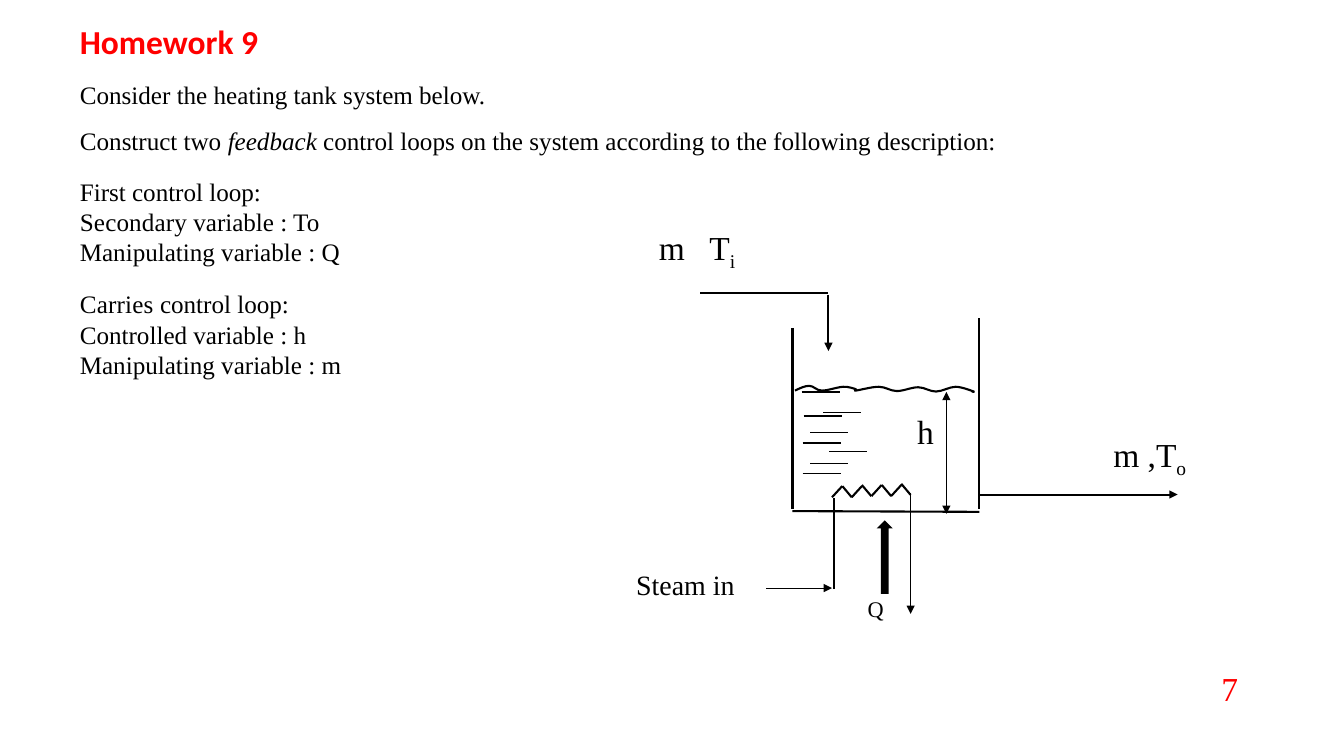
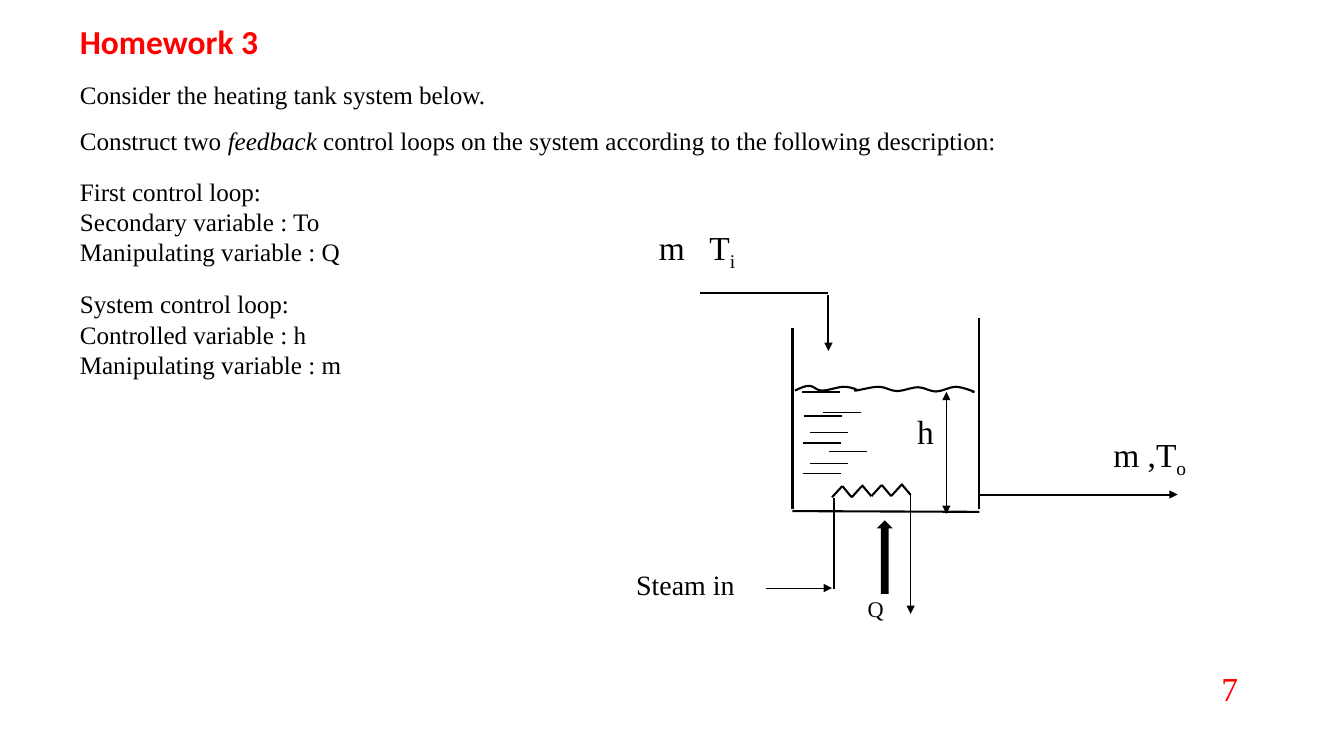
9: 9 -> 3 (250, 44)
Carries: Carries -> System (117, 306)
